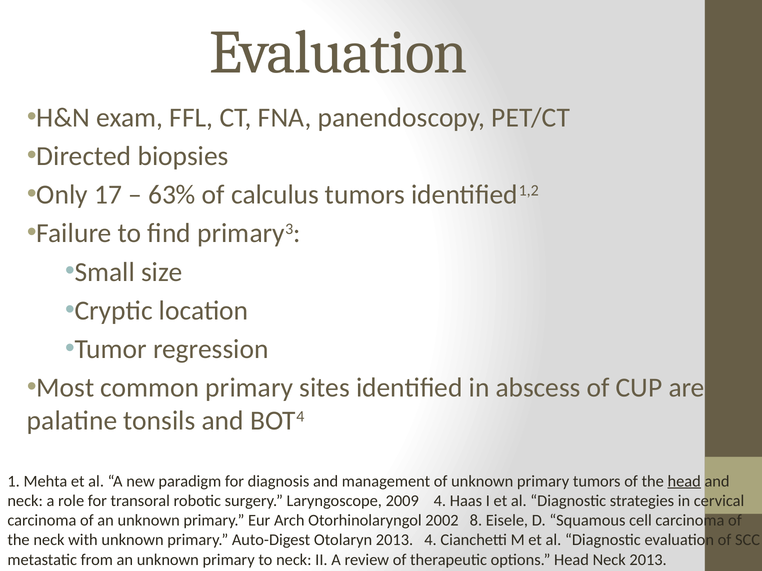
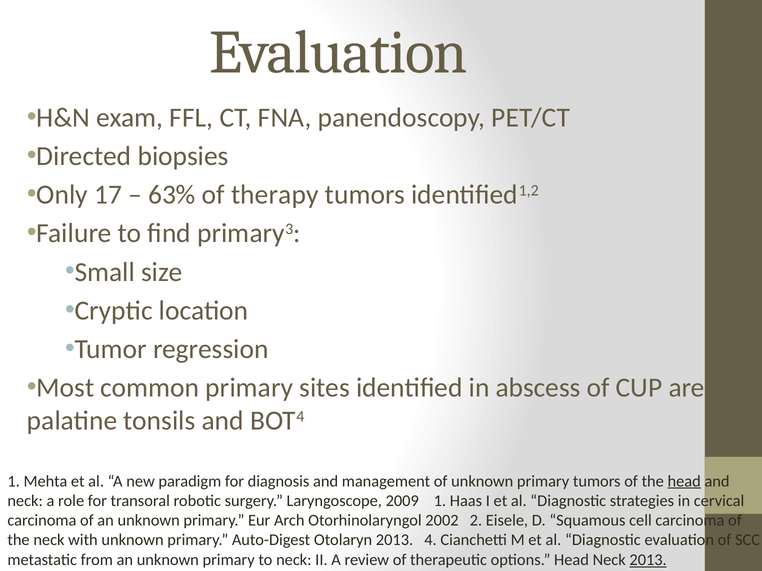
calculus: calculus -> therapy (275, 195)
2009 4: 4 -> 1 (440, 501)
8: 8 -> 2 (476, 521)
2013 underline: none -> present (648, 560)
